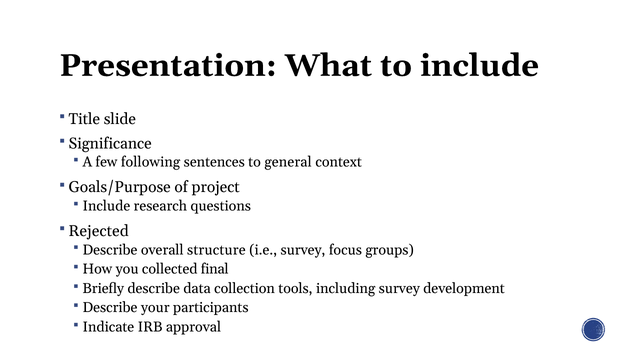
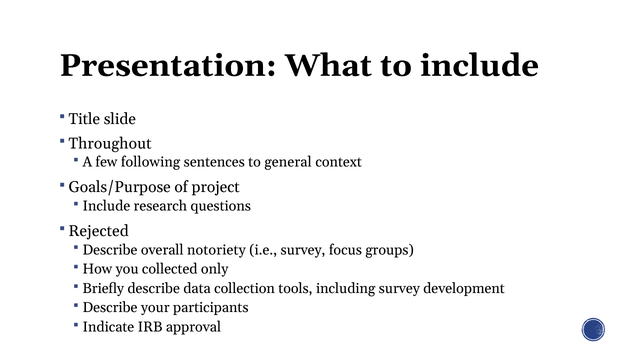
Significance: Significance -> Throughout (110, 143)
structure: structure -> notoriety (216, 250)
final: final -> only (215, 269)
